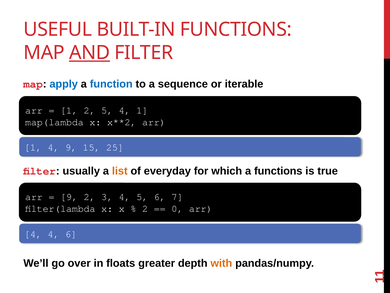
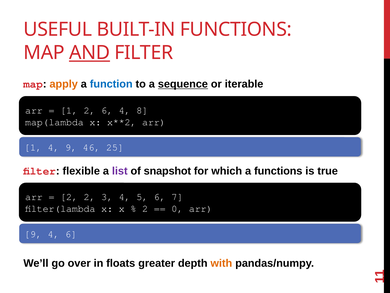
apply colour: blue -> orange (64, 84)
sequence underline: none -> present (183, 84)
2 5: 5 -> 6 (107, 110)
4 1: 1 -> 8 (142, 110)
15: 15 -> 46 (92, 147)
usually: usually -> flexible (81, 171)
list colour: orange -> purple (120, 171)
everyday: everyday -> snapshot (167, 171)
9: 9 -> 2 (69, 197)
4: 4 -> 9 (33, 234)
